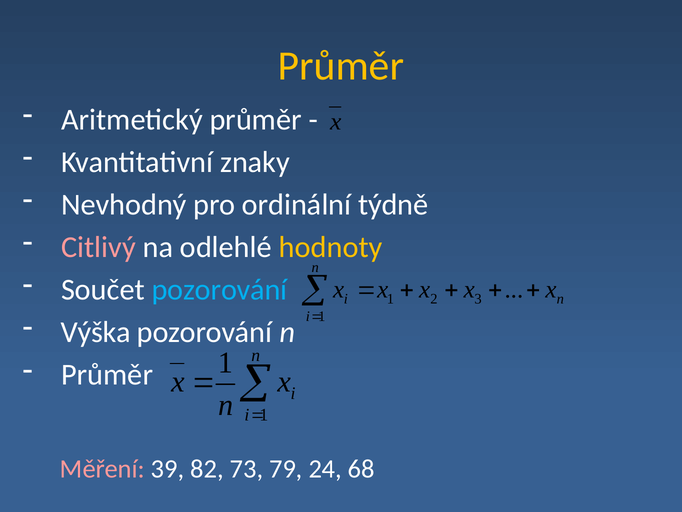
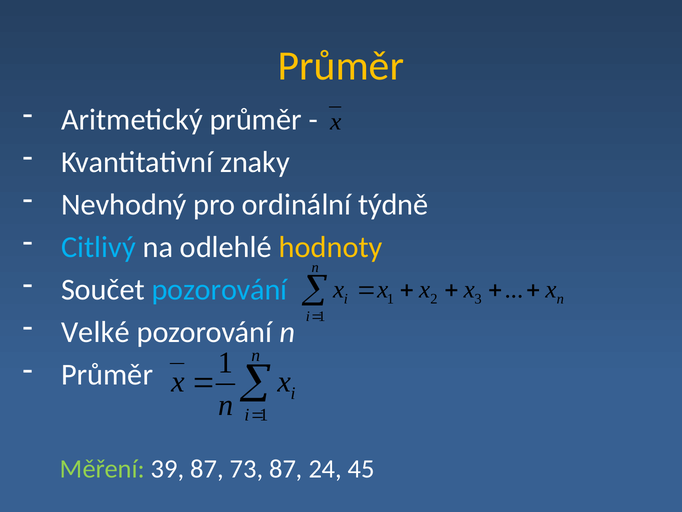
Citlivý colour: pink -> light blue (98, 247)
Výška: Výška -> Velké (95, 332)
Měření colour: pink -> light green (102, 469)
39 82: 82 -> 87 (207, 469)
73 79: 79 -> 87 (286, 469)
68: 68 -> 45 (361, 469)
